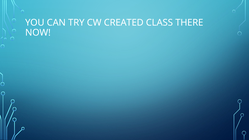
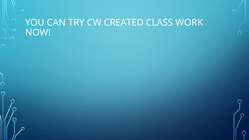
THERE: THERE -> WORK (189, 23)
